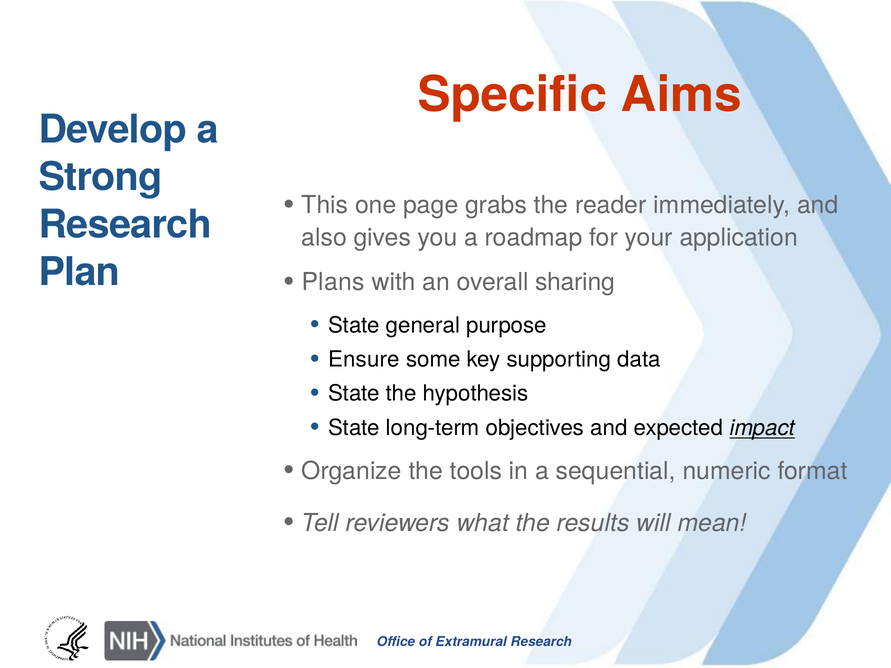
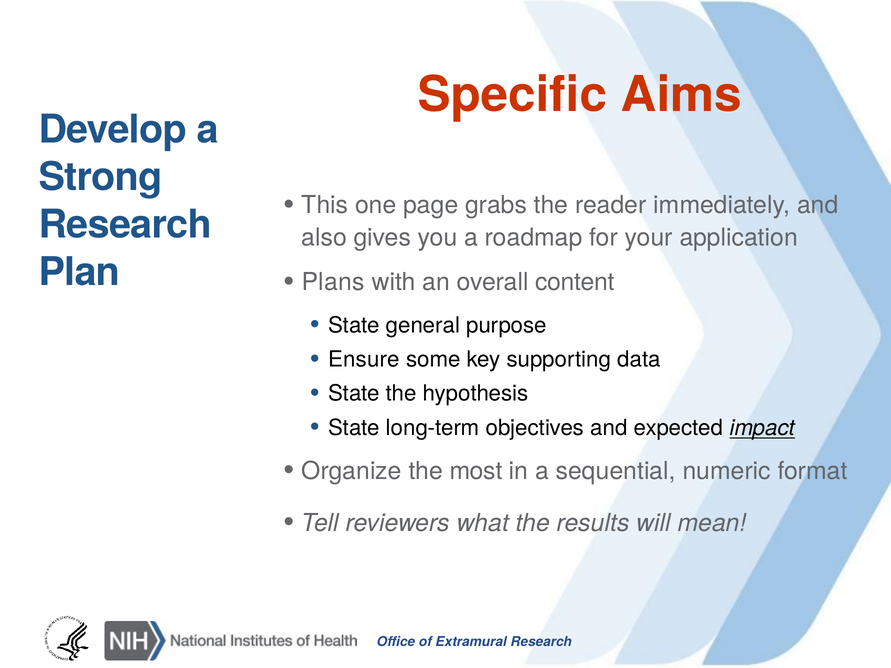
sharing: sharing -> content (575, 282)
tools: tools -> most (476, 471)
